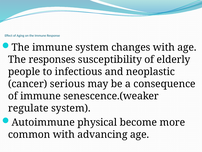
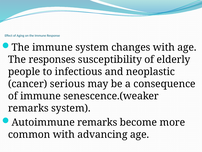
regulate: regulate -> remarks (28, 108)
Autoimmune physical: physical -> remarks (97, 122)
